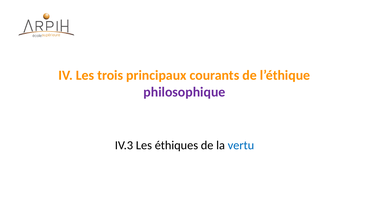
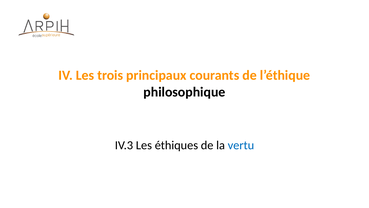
philosophique colour: purple -> black (184, 92)
